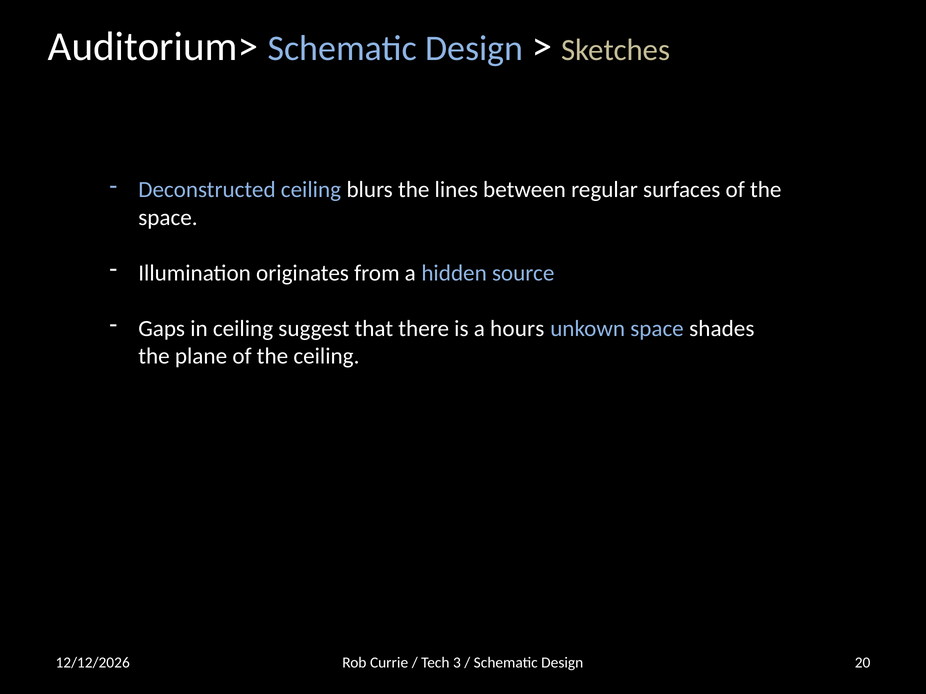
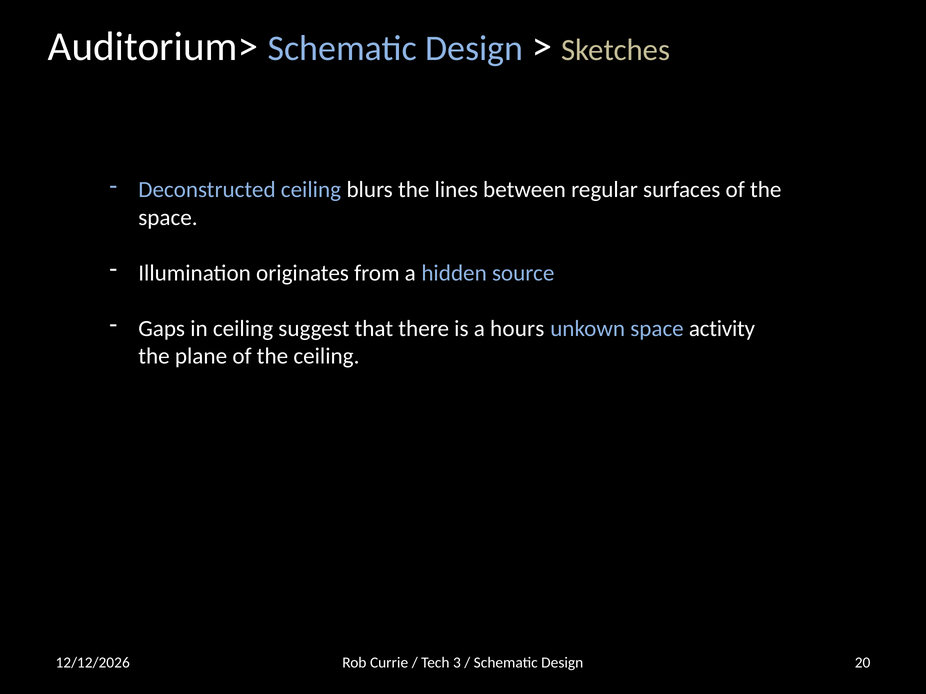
shades: shades -> activity (722, 329)
